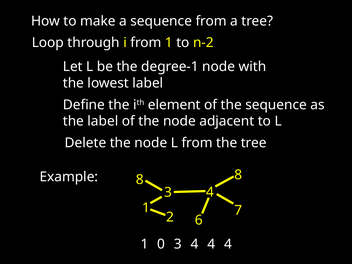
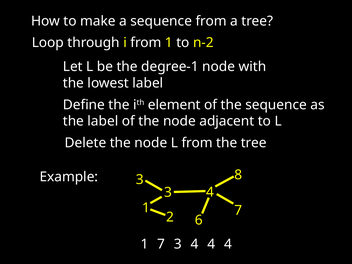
Example 8: 8 -> 3 (140, 180)
1 0: 0 -> 7 (161, 244)
